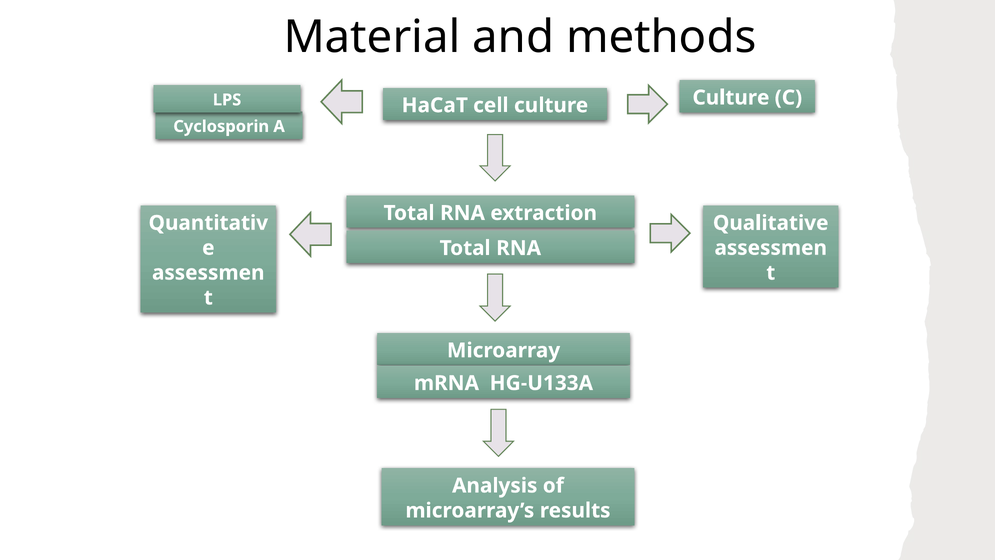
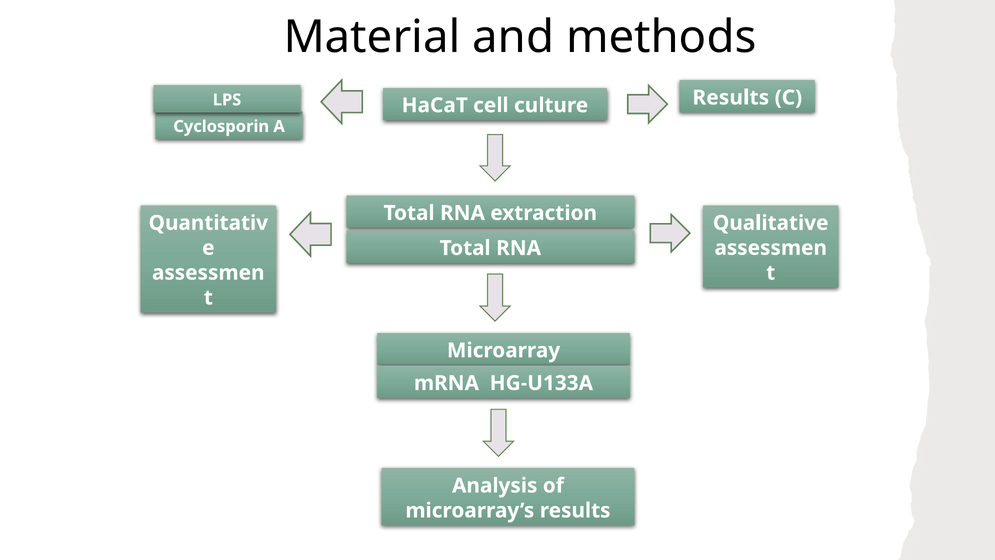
Culture: Culture -> Results (731, 98)
